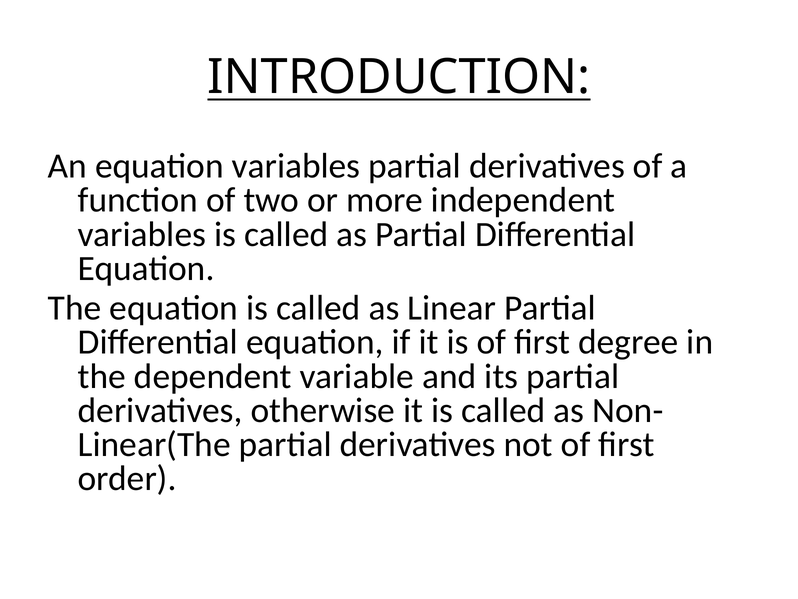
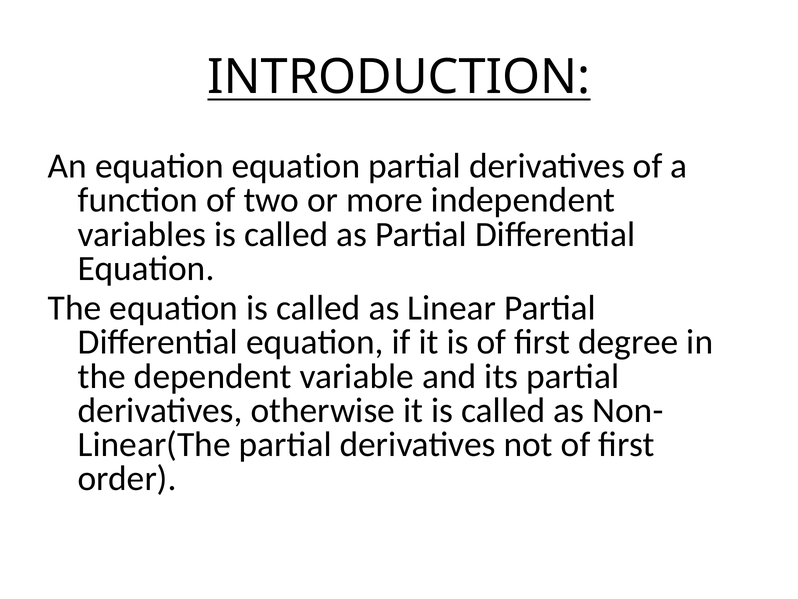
equation variables: variables -> equation (296, 166)
